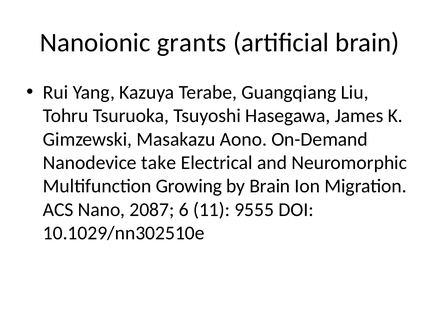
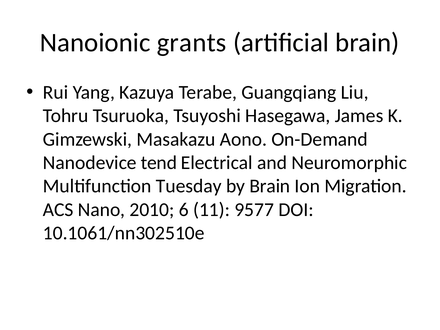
take: take -> tend (159, 163)
Growing: Growing -> Tuesday (189, 186)
2087: 2087 -> 2010 (152, 210)
9555: 9555 -> 9577 (254, 210)
10.1029/nn302510e: 10.1029/nn302510e -> 10.1061/nn302510e (124, 233)
